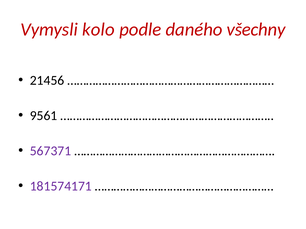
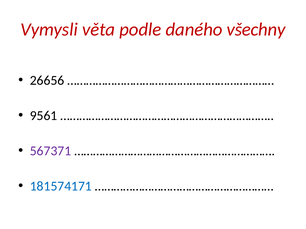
kolo: kolo -> věta (99, 30)
21456: 21456 -> 26656 (47, 81)
181574171 colour: purple -> blue (61, 187)
